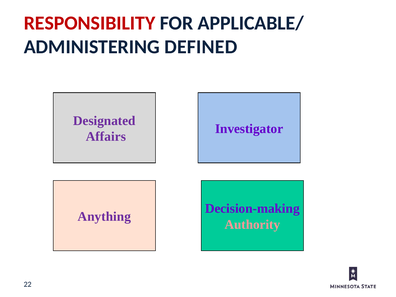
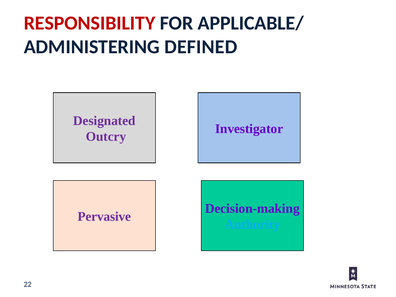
Affairs: Affairs -> Outcry (106, 137)
Anything: Anything -> Pervasive (104, 217)
Authority colour: pink -> light blue (252, 224)
